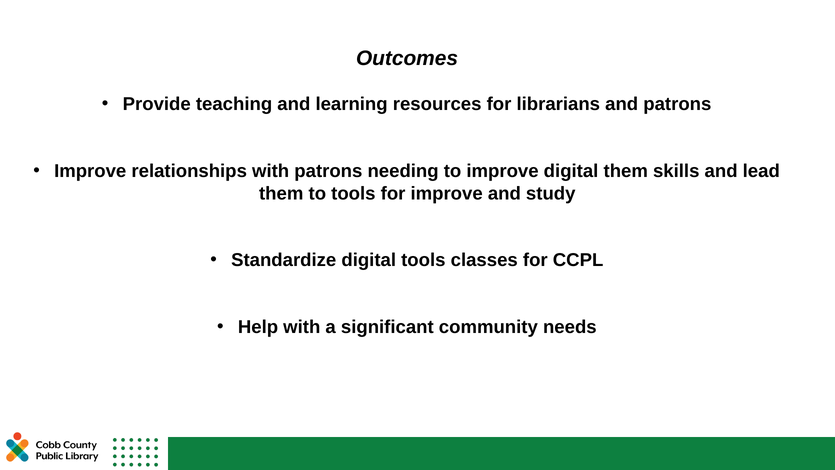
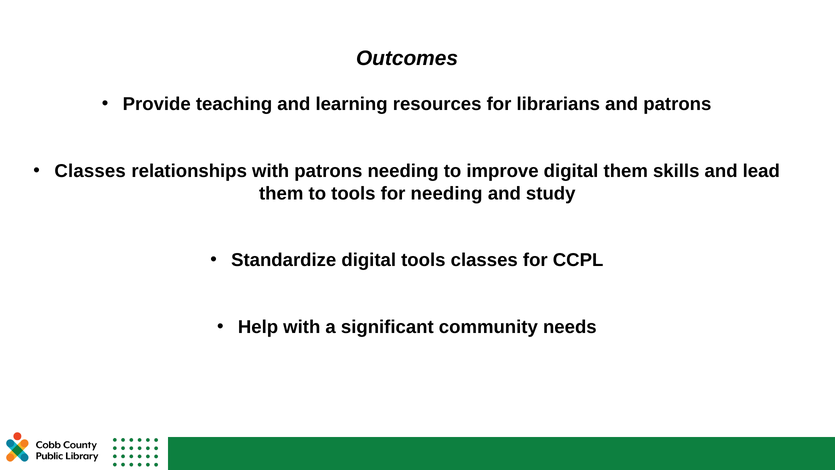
Improve: Improve -> Classes (90, 171)
for improve: improve -> needing (447, 193)
